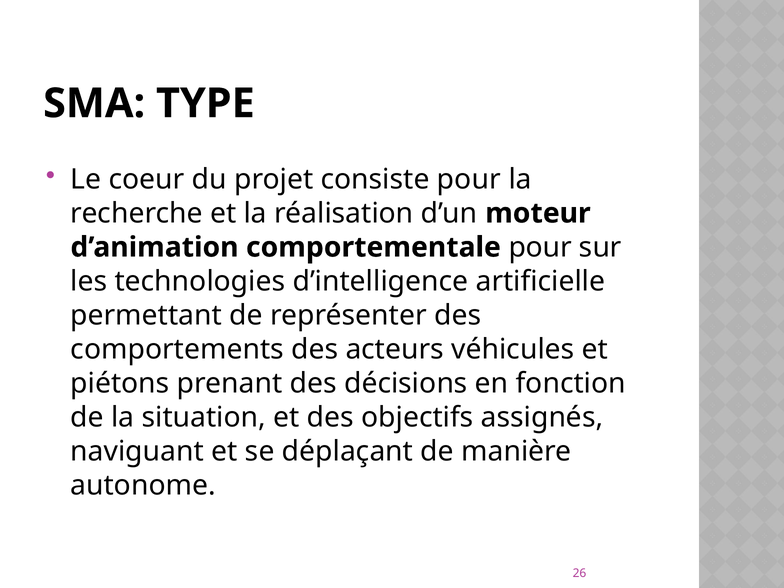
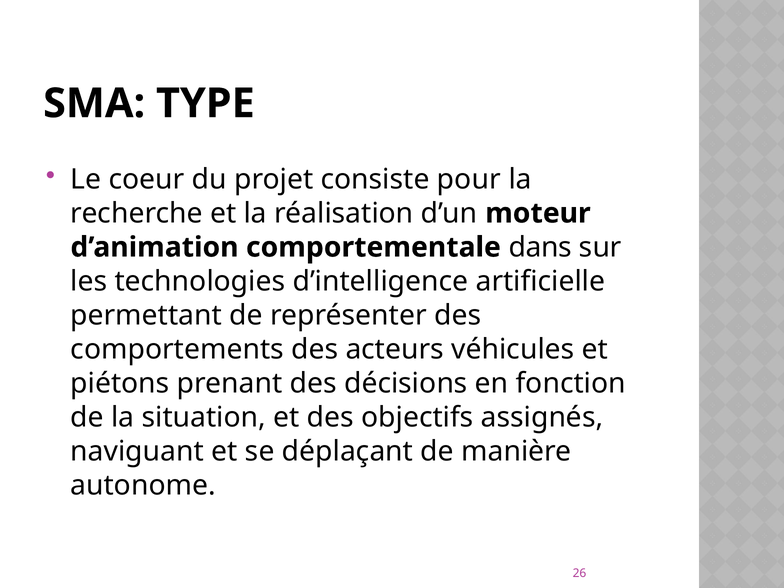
comportementale pour: pour -> dans (540, 247)
